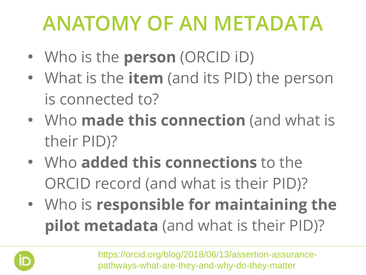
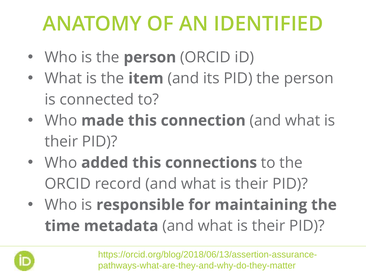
AN METADATA: METADATA -> IDENTIFIED (268, 24)
pilot: pilot -> time (62, 226)
